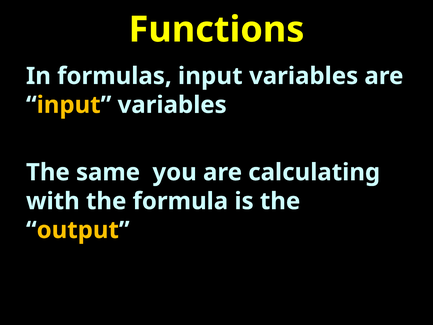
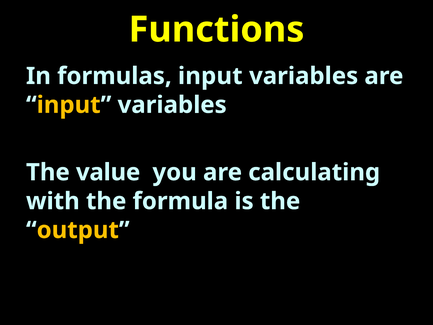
same: same -> value (108, 172)
